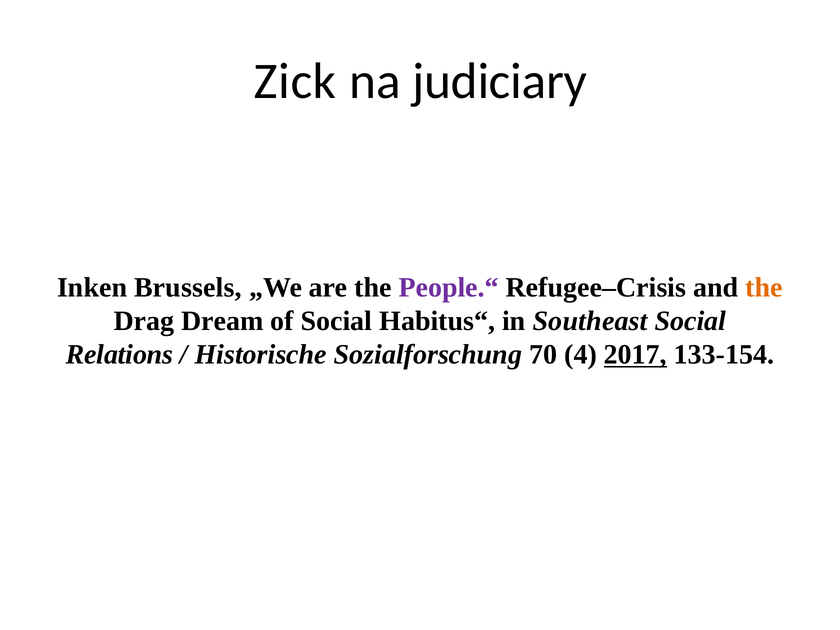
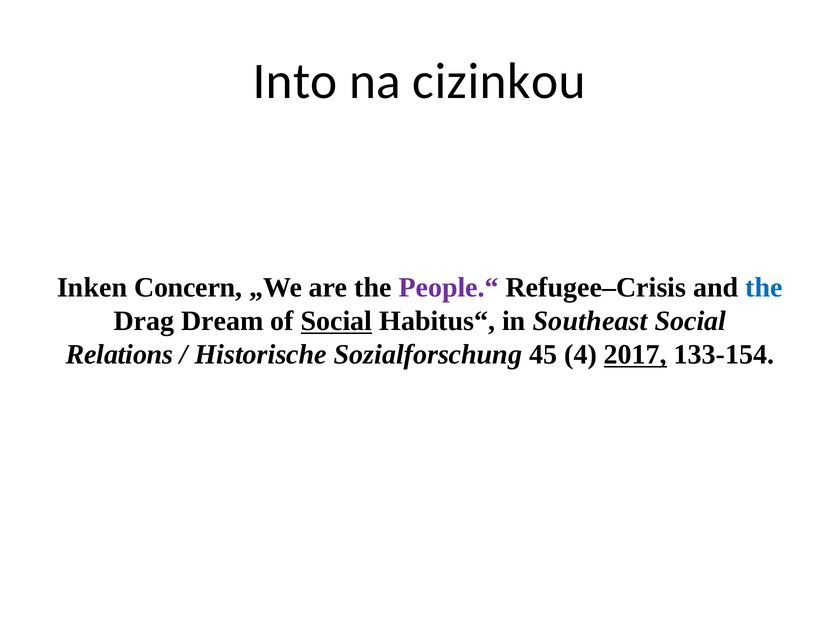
Zick: Zick -> Into (295, 81)
judiciary: judiciary -> cizinkou (499, 81)
Brussels: Brussels -> Concern (188, 288)
the colour: orange -> blue (764, 288)
Social underline: none -> present (336, 321)
70: 70 -> 45 (543, 355)
